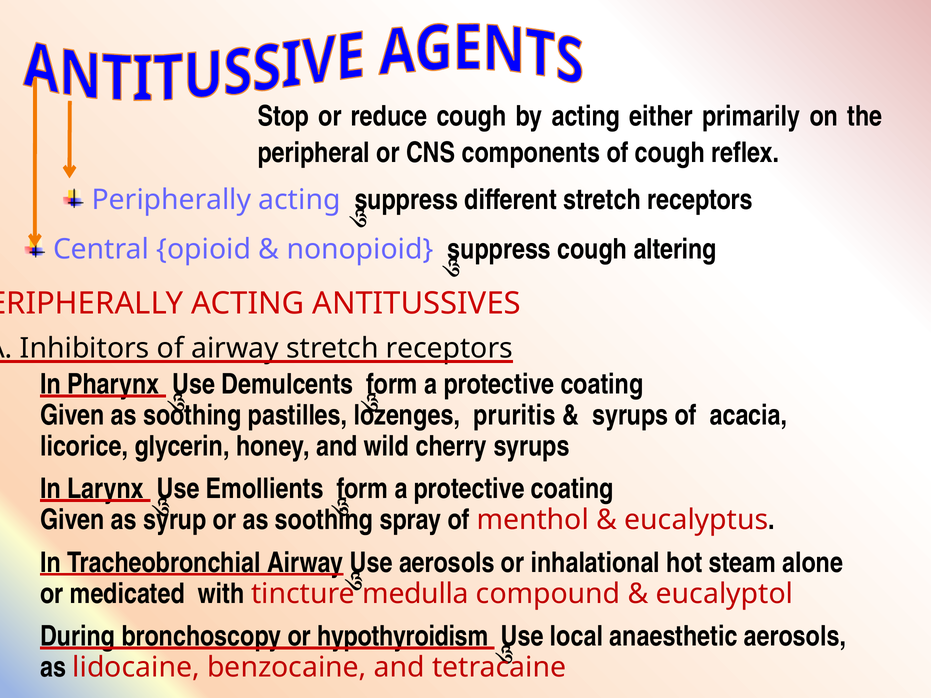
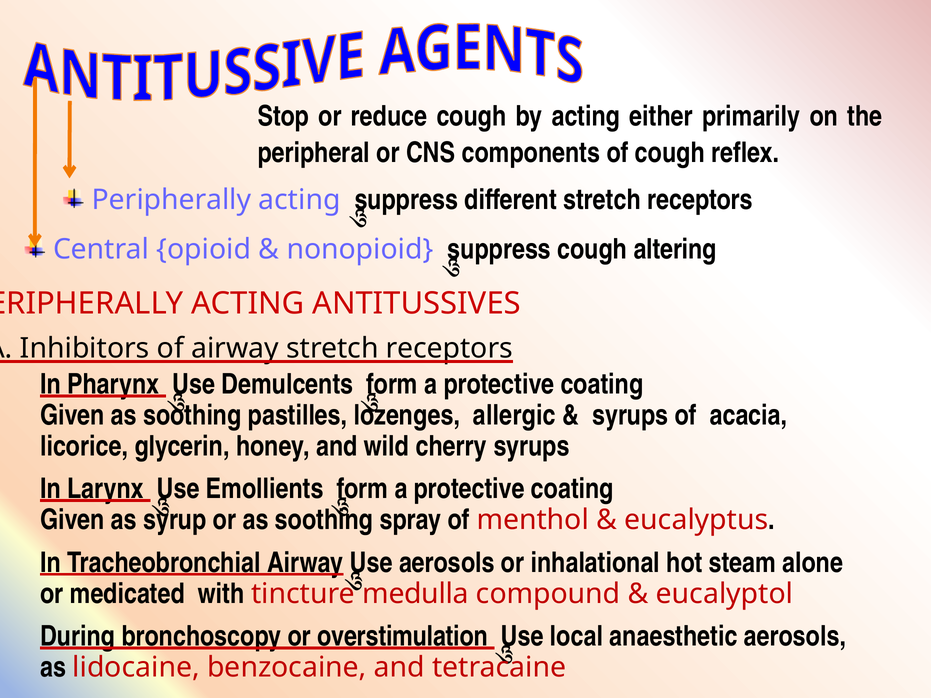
pruritis: pruritis -> allergic (514, 415)
hypothyroidism: hypothyroidism -> overstimulation (403, 637)
